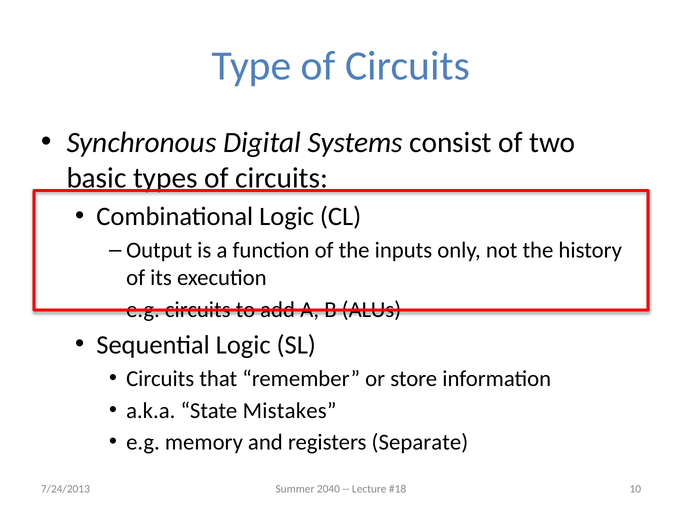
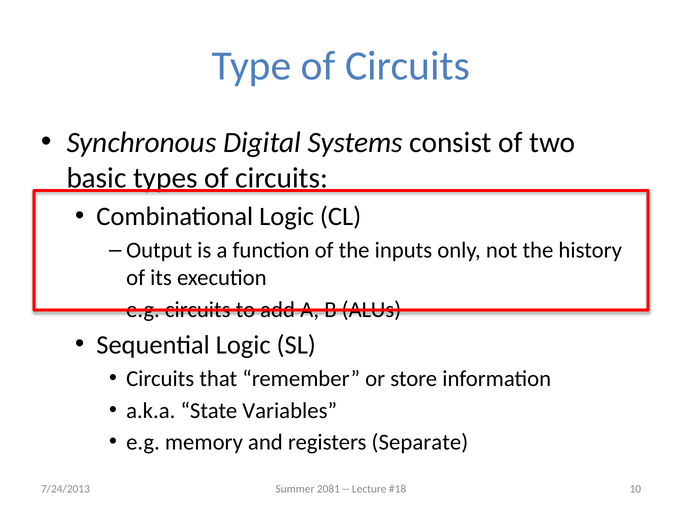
Mistakes: Mistakes -> Variables (290, 410)
2040: 2040 -> 2081 (328, 488)
